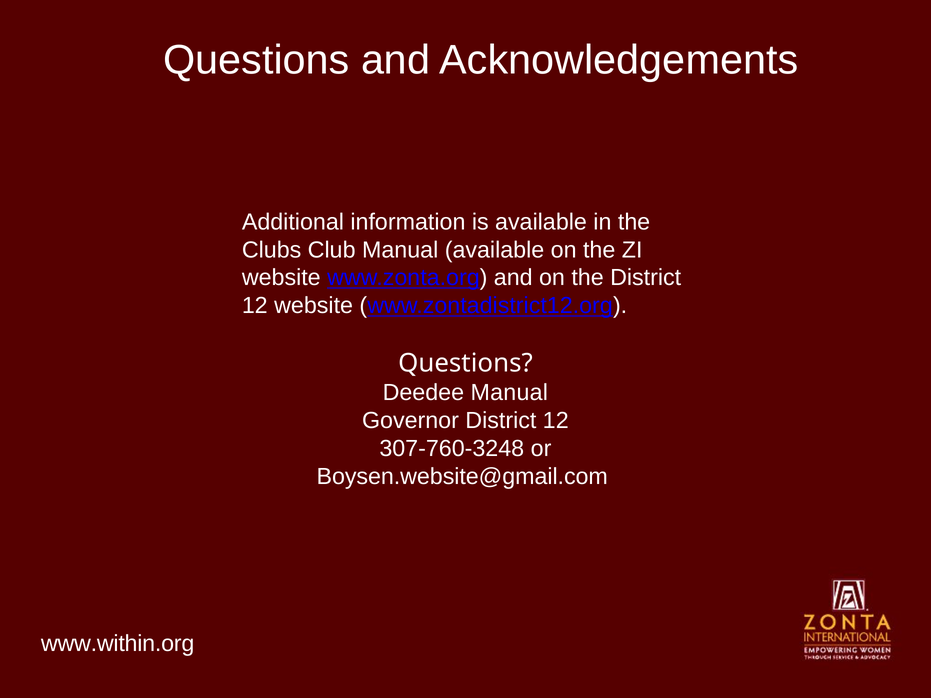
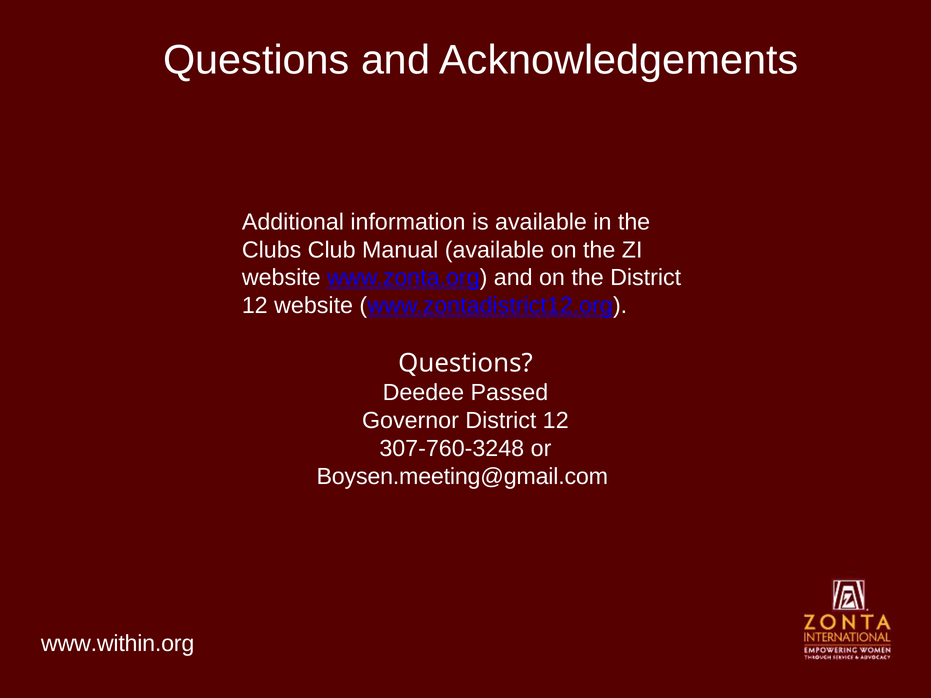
Deedee Manual: Manual -> Passed (509, 393)
Boysen.website@gmail.com: Boysen.website@gmail.com -> Boysen.meeting@gmail.com (462, 477)
